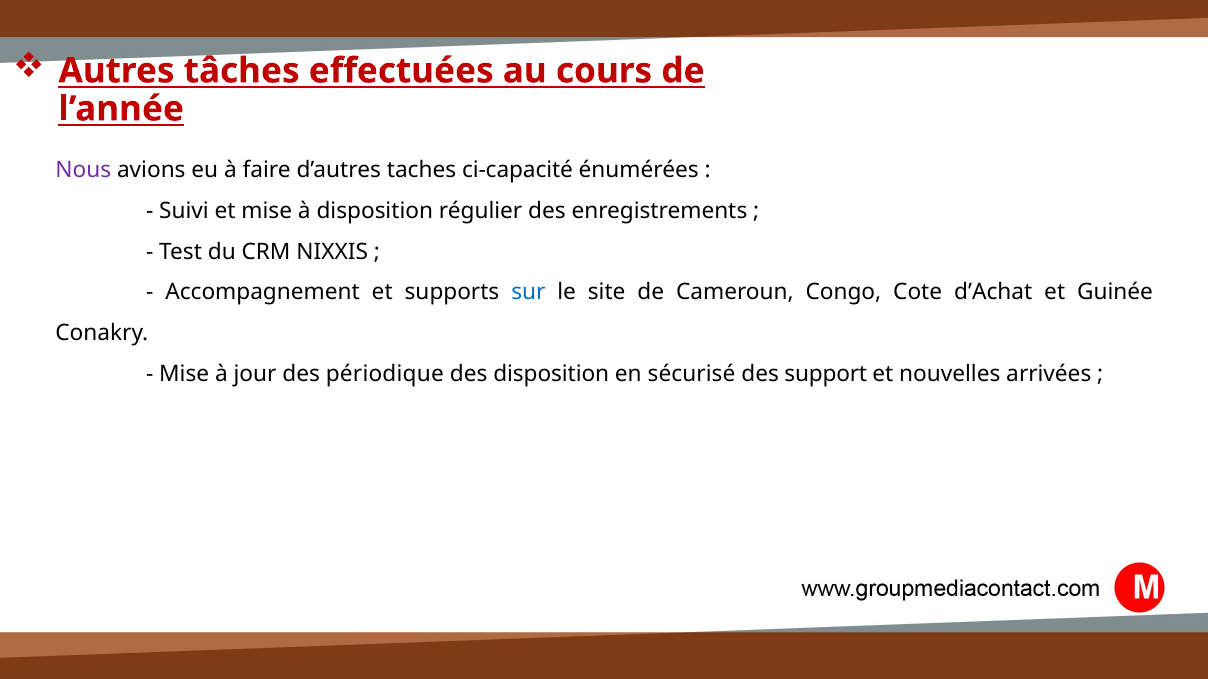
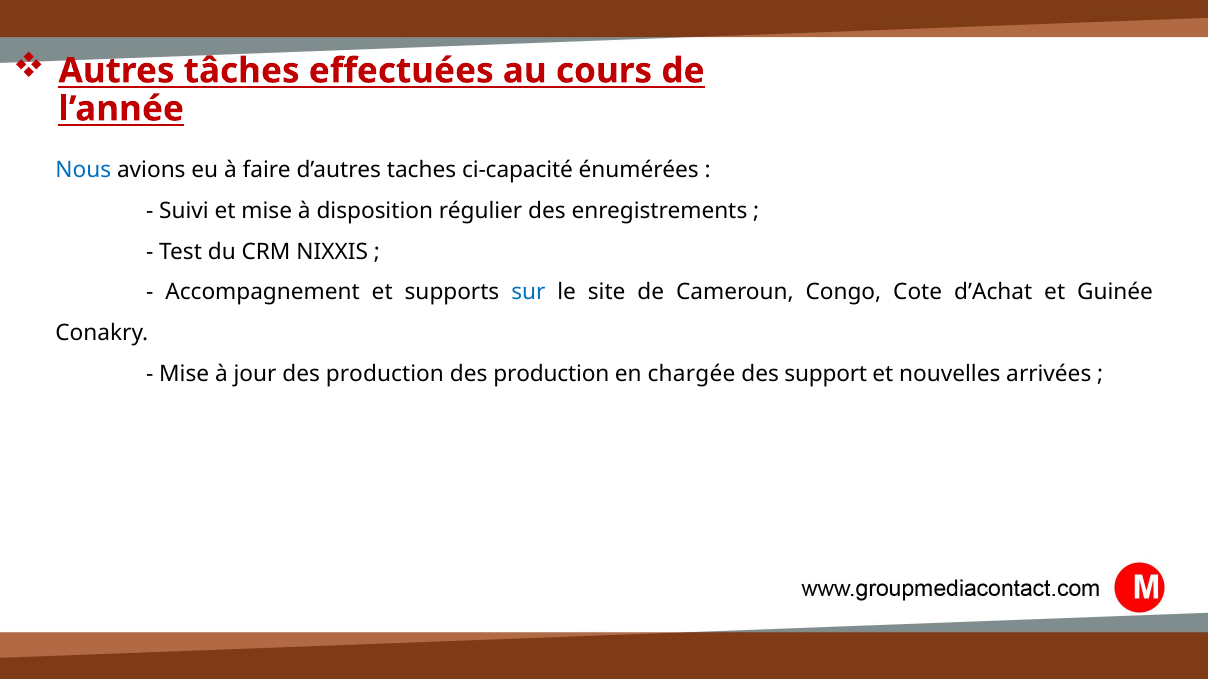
Nous colour: purple -> blue (83, 170)
jour des périodique: périodique -> production (385, 374)
disposition: disposition -> production (551, 374)
sécurisé: sécurisé -> chargée (691, 374)
